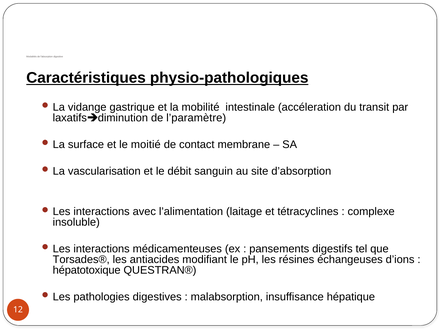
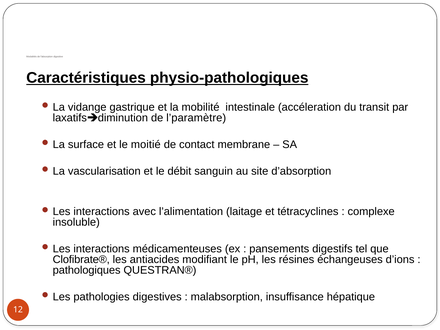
Torsades®: Torsades® -> Clofibrate® (81, 260)
hépatotoxique: hépatotoxique -> pathologiques (87, 270)
